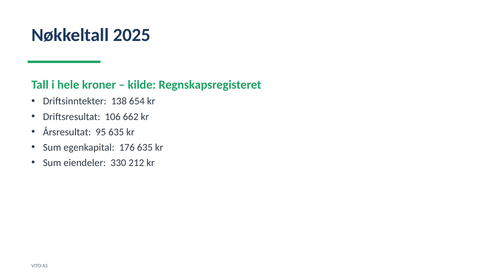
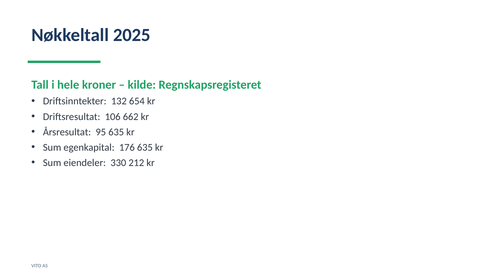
138: 138 -> 132 (119, 101)
